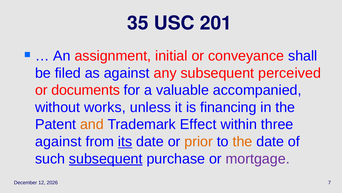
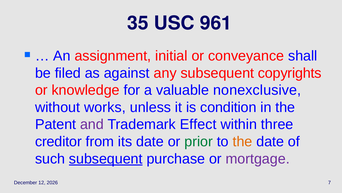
201: 201 -> 961 (216, 23)
perceived: perceived -> copyrights (290, 73)
documents: documents -> knowledge (86, 90)
accompanied: accompanied -> nonexclusive (257, 90)
financing: financing -> condition (228, 107)
and colour: orange -> purple (92, 124)
against: against -> creditor (58, 141)
its underline: present -> none (125, 141)
prior colour: orange -> green (199, 141)
